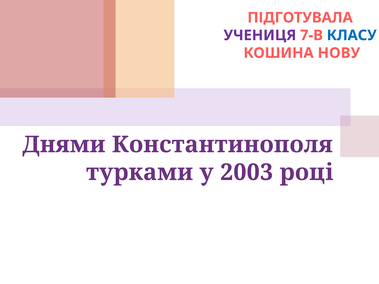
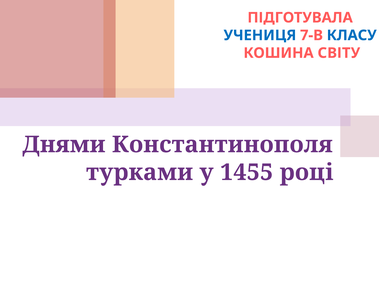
УЧЕНИЦЯ colour: purple -> blue (260, 35)
НОВУ: НОВУ -> СВІТУ (339, 53)
2003: 2003 -> 1455 (247, 173)
